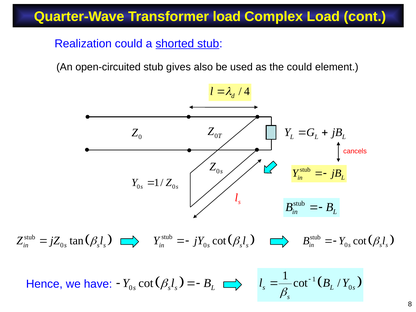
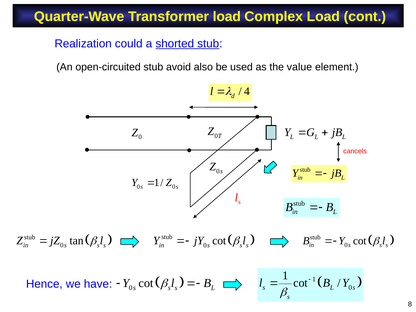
gives: gives -> avoid (179, 67)
the could: could -> value (299, 67)
